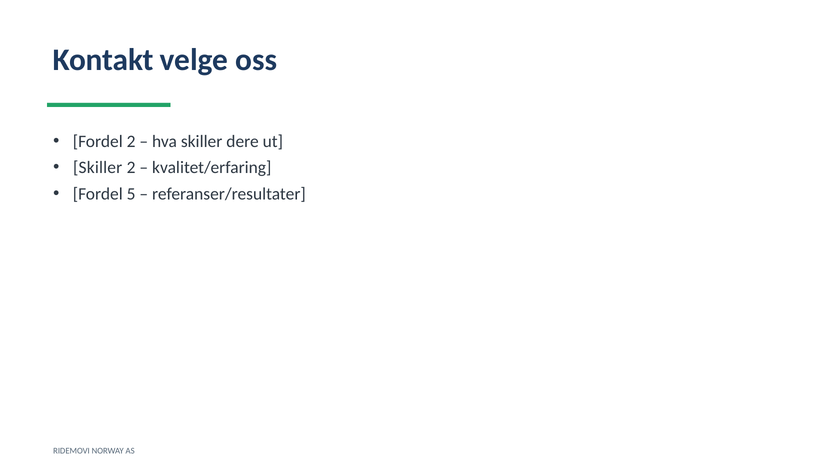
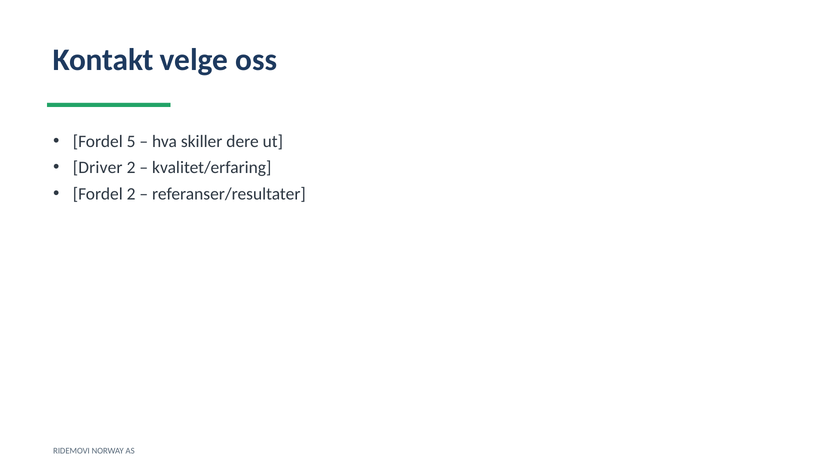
Fordel 2: 2 -> 5 (131, 142)
Skiller: Skiller -> Driver (98, 168)
Fordel 5: 5 -> 2 (131, 194)
